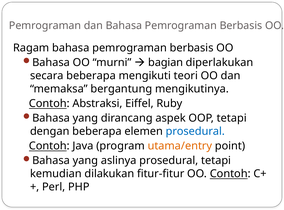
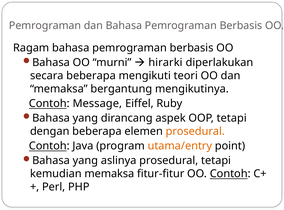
bagian: bagian -> hirarki (166, 62)
Abstraksi: Abstraksi -> Message (97, 103)
prosedural colour: blue -> orange (195, 131)
kemudian dilakukan: dilakukan -> memaksa (109, 174)
